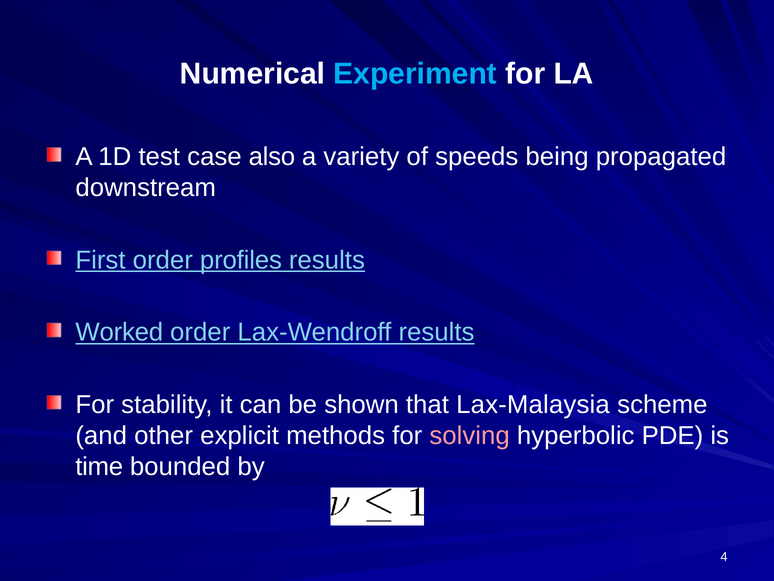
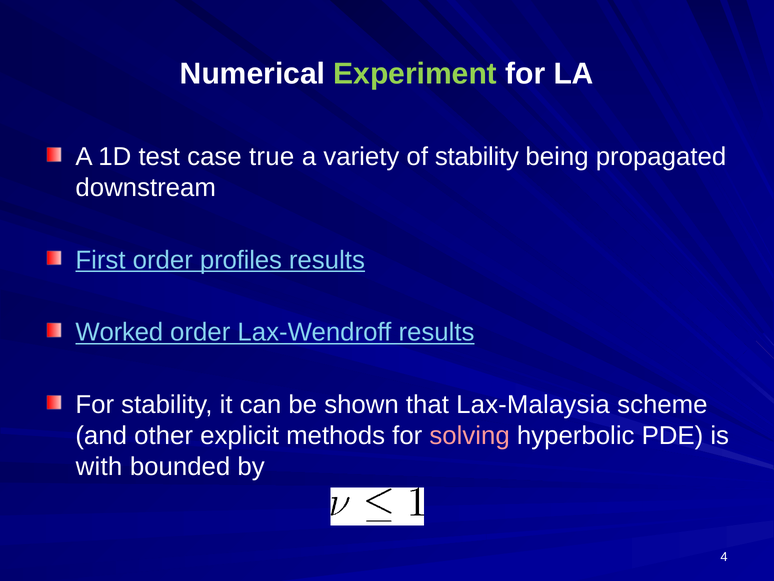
Experiment colour: light blue -> light green (415, 74)
also: also -> true (272, 157)
of speeds: speeds -> stability (477, 157)
time: time -> with (99, 466)
